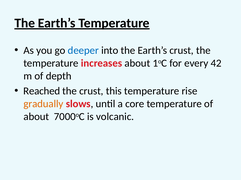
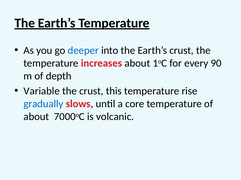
42: 42 -> 90 (216, 63)
Reached: Reached -> Variable (42, 91)
gradually colour: orange -> blue (43, 104)
